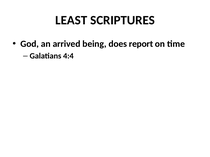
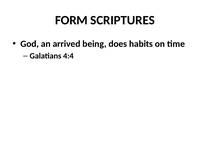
LEAST: LEAST -> FORM (71, 20)
report: report -> habits (141, 44)
